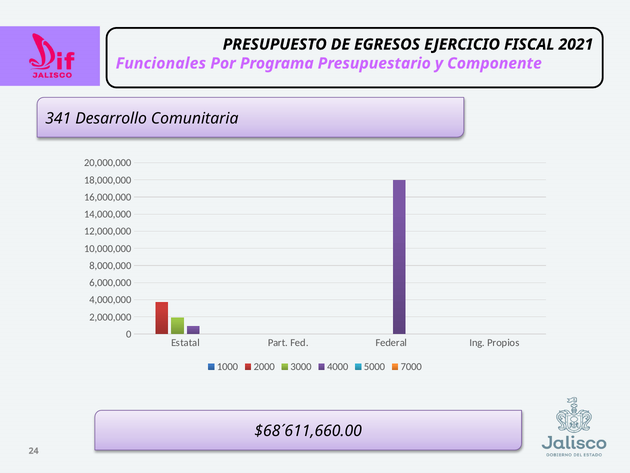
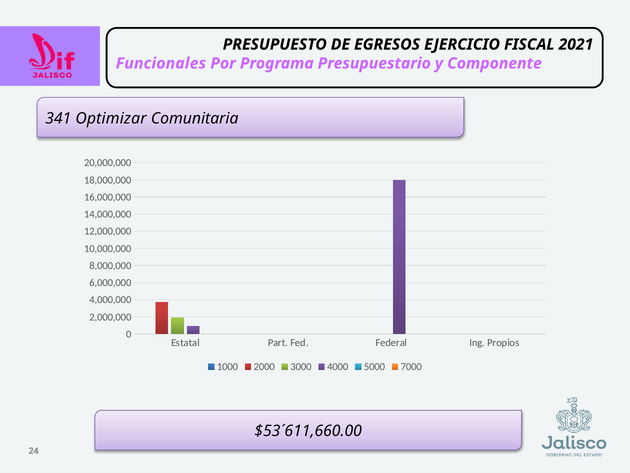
Desarrollo: Desarrollo -> Optimizar (111, 118)
$68´611,660.00: $68´611,660.00 -> $53´611,660.00 (308, 431)
